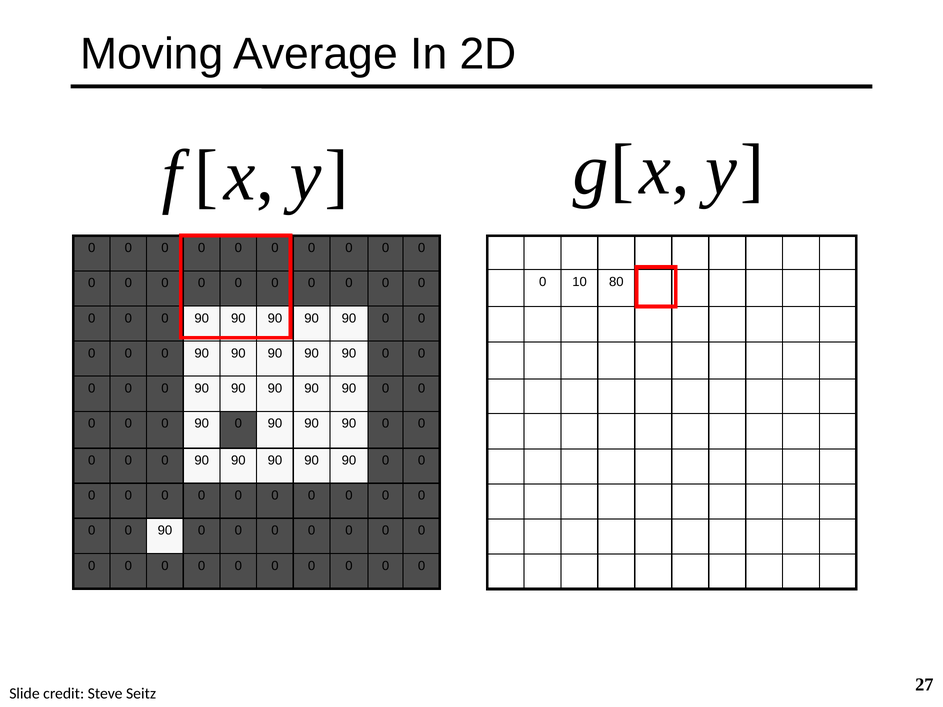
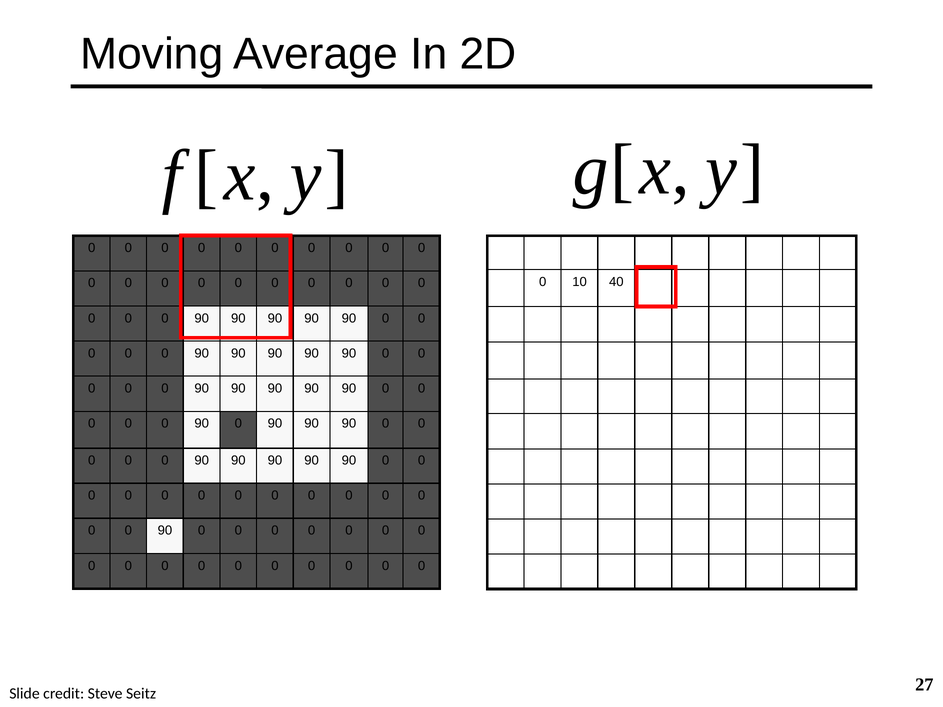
80: 80 -> 40 (616, 282)
